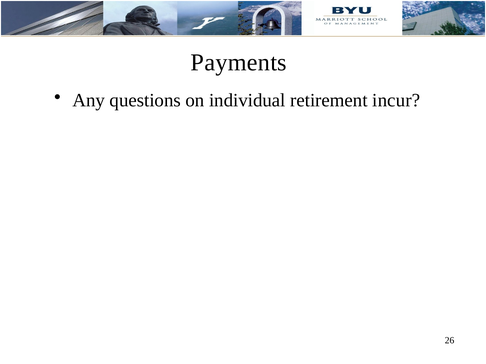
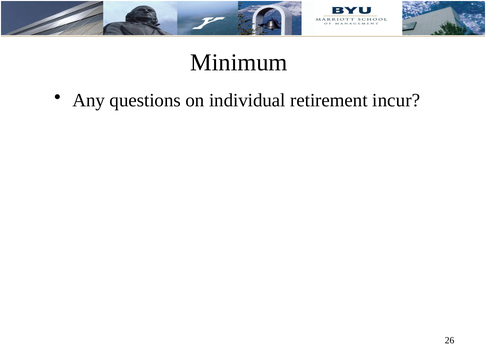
Payments: Payments -> Minimum (239, 62)
